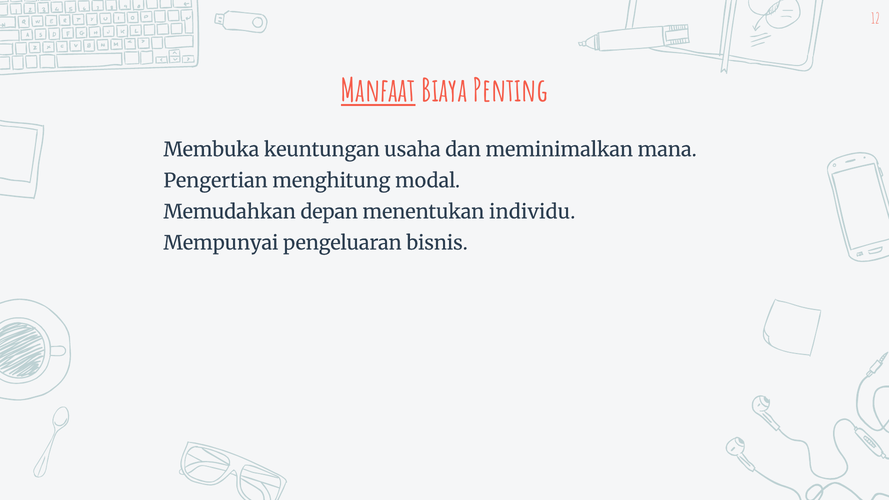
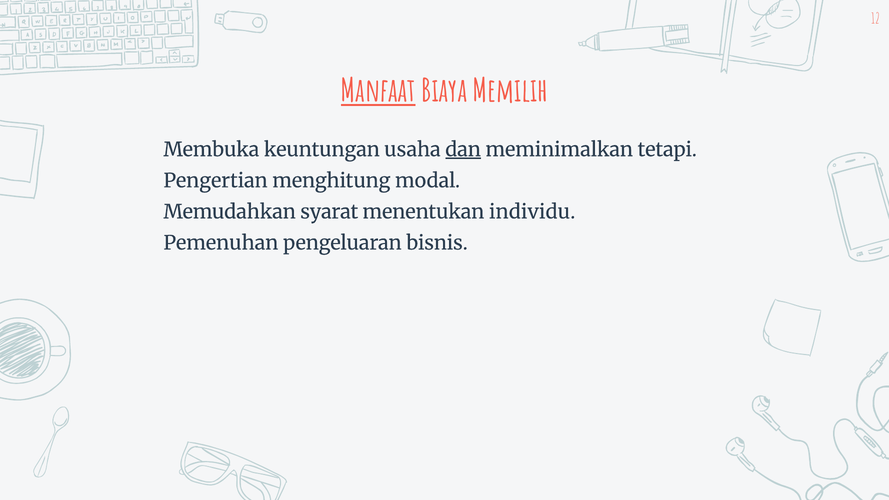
Penting: Penting -> Memilih (510, 91)
dan underline: none -> present (463, 150)
mana: mana -> tetapi (667, 150)
depan: depan -> syarat (329, 212)
Mempunyai: Mempunyai -> Pemenuhan (221, 243)
